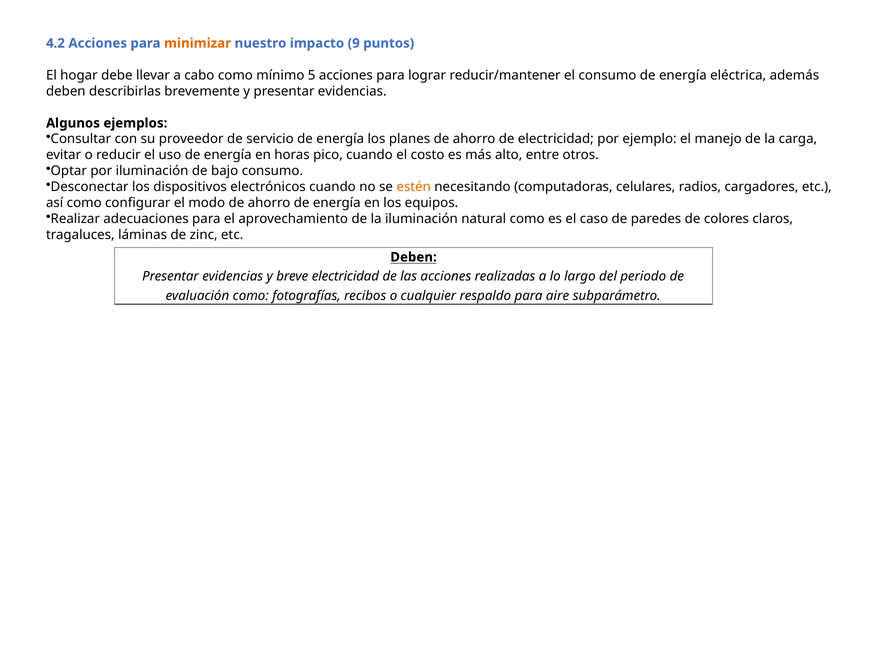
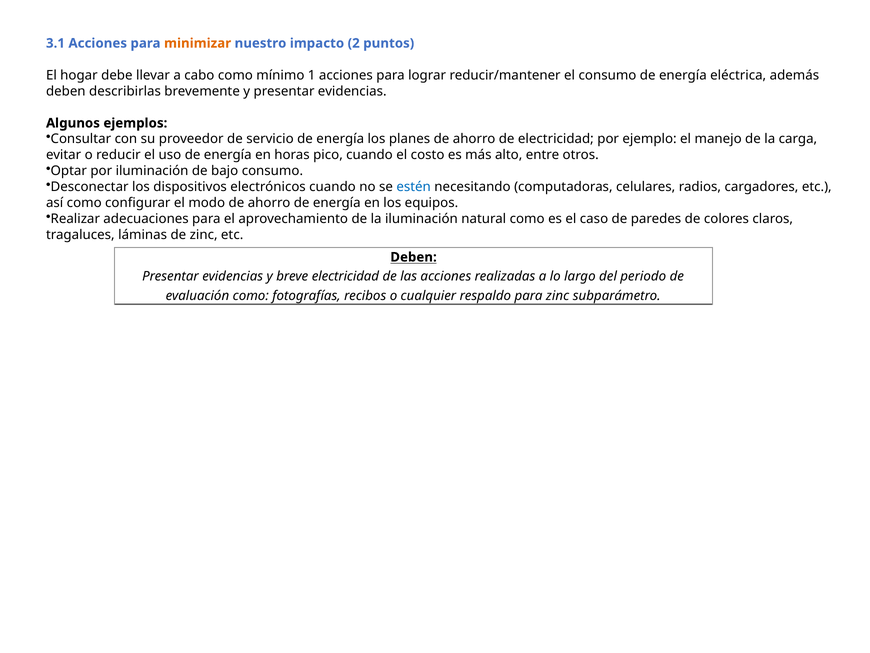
4.2: 4.2 -> 3.1 (55, 43)
9: 9 -> 2 (354, 43)
5: 5 -> 1 (312, 75)
estén colour: orange -> blue (414, 187)
para aire: aire -> zinc (558, 296)
